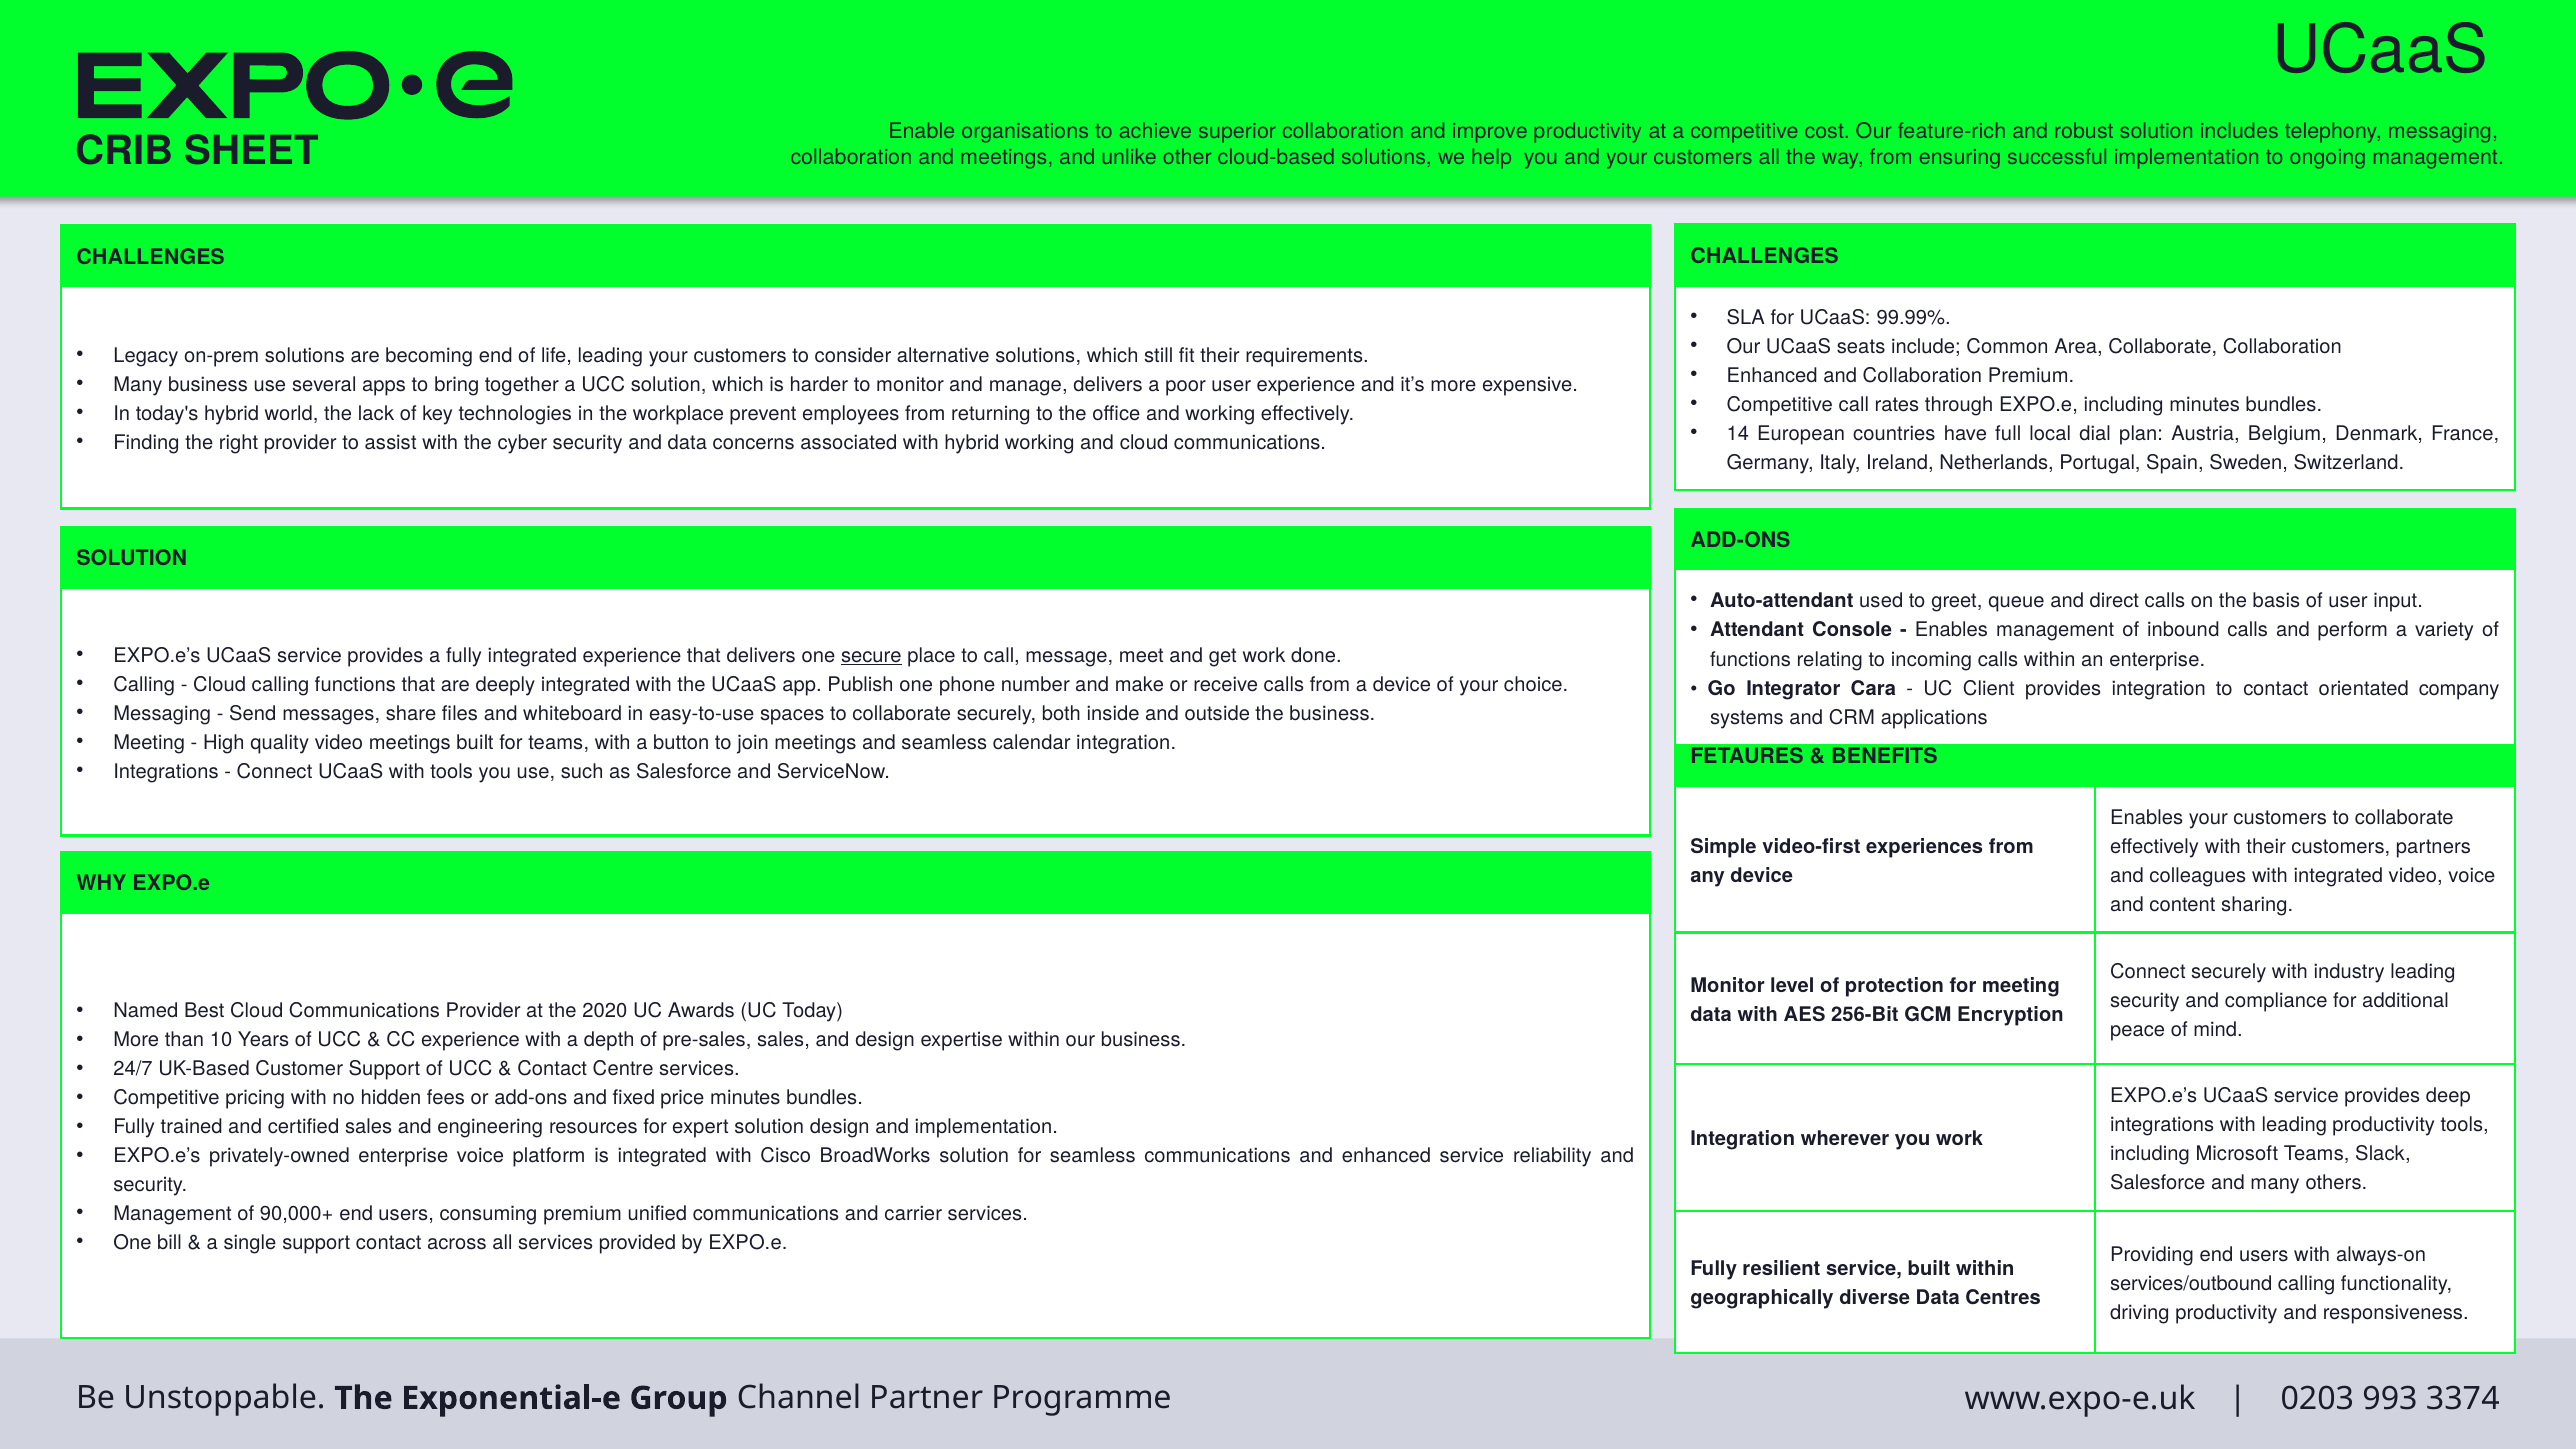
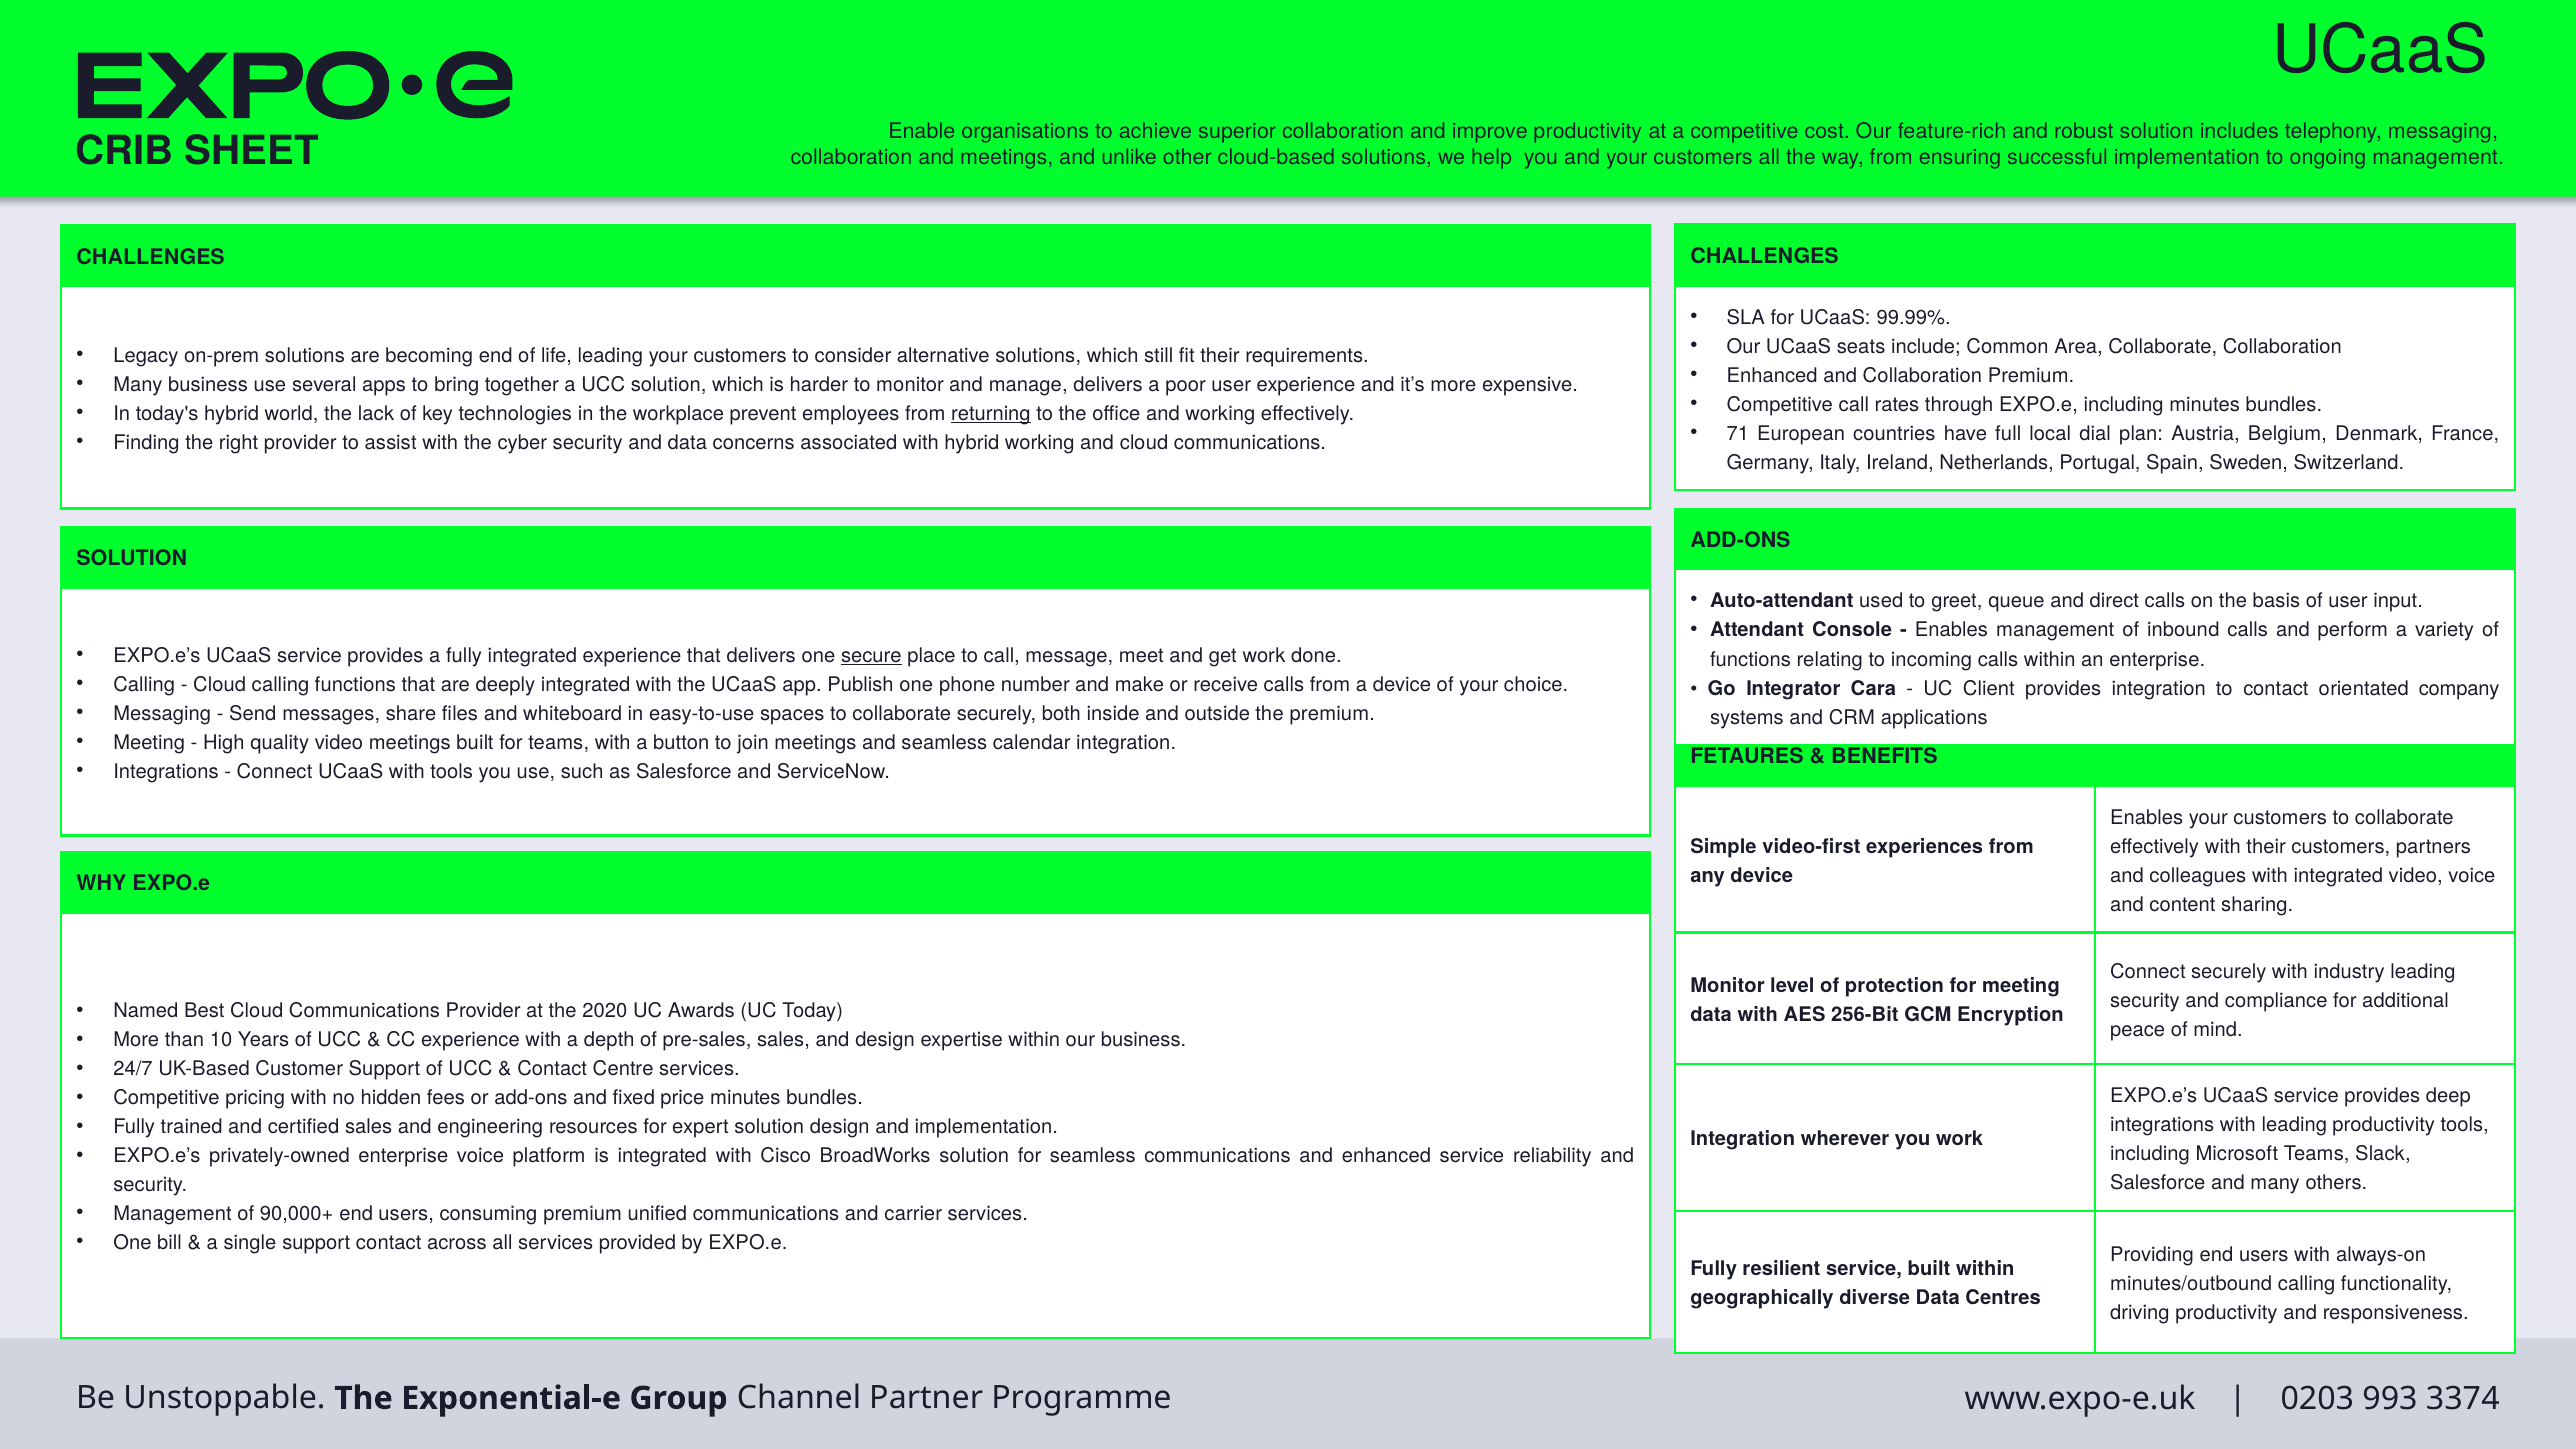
returning underline: none -> present (991, 414)
14: 14 -> 71 (1738, 433)
the business: business -> premium (1332, 714)
services/outbound: services/outbound -> minutes/outbound (2191, 1284)
